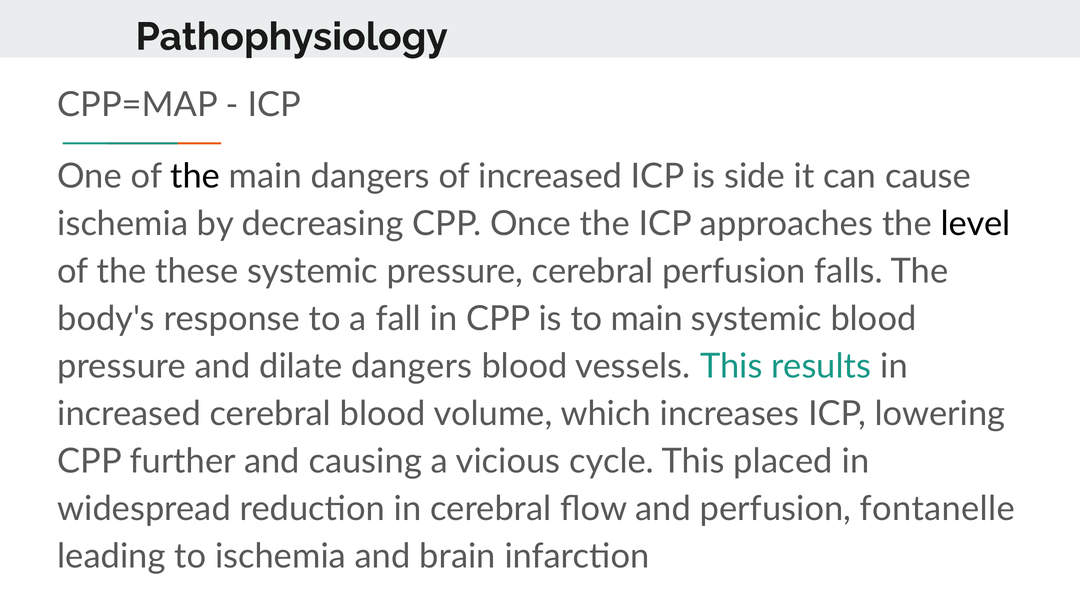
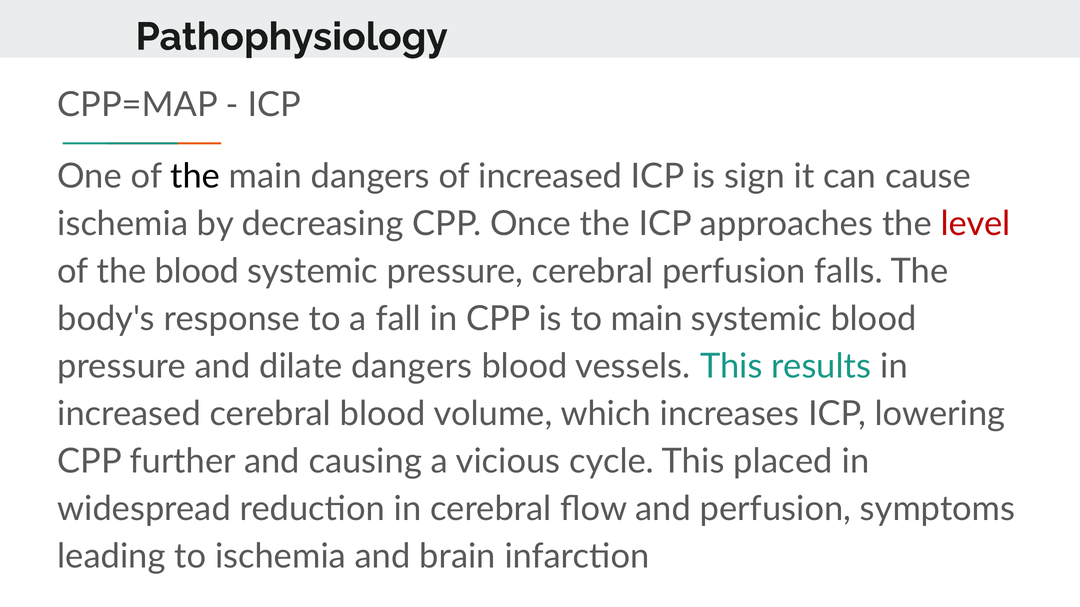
side: side -> sign (755, 177)
level colour: black -> red (976, 224)
the these: these -> blood (197, 272)
fontanelle: fontanelle -> symptoms (938, 509)
